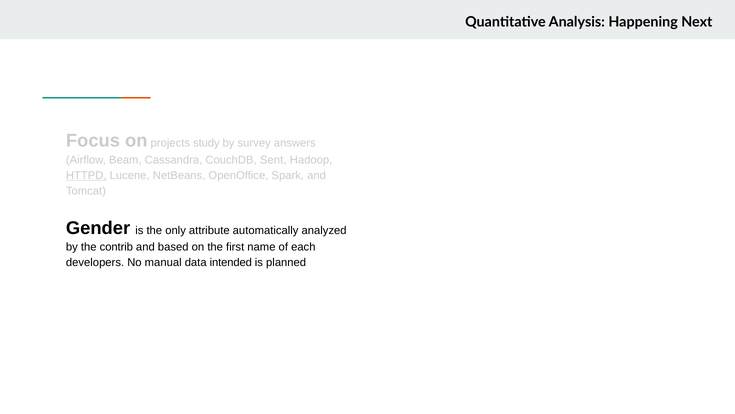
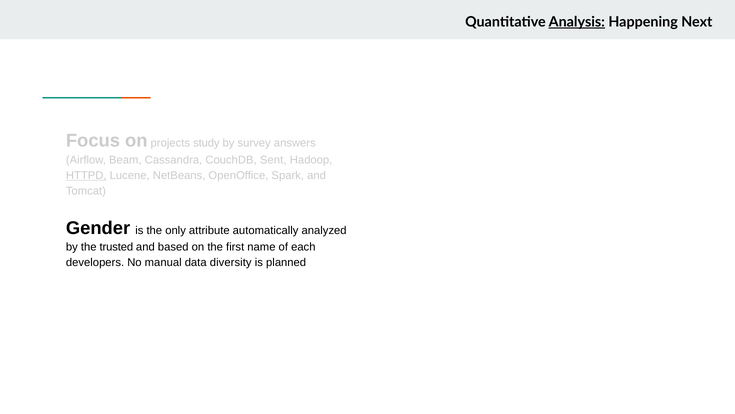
Analysis underline: none -> present (577, 22)
contrib: contrib -> trusted (116, 247)
intended: intended -> diversity (231, 262)
